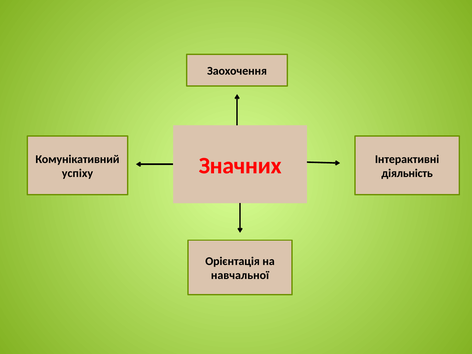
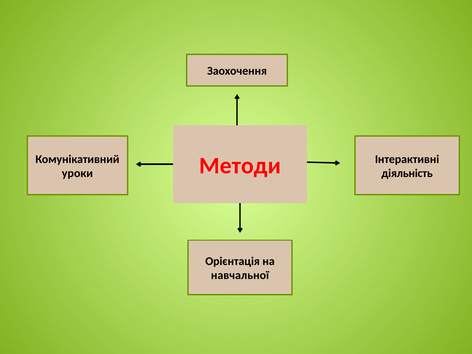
Значних: Значних -> Методи (240, 166)
успіху: успіху -> уроки (77, 173)
